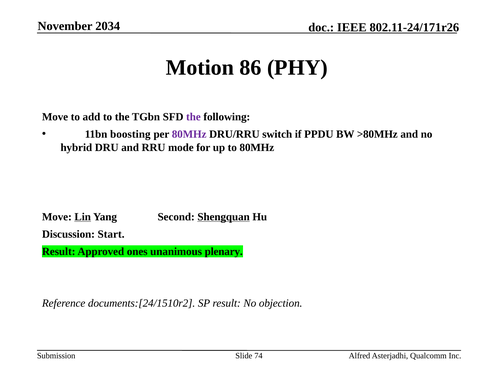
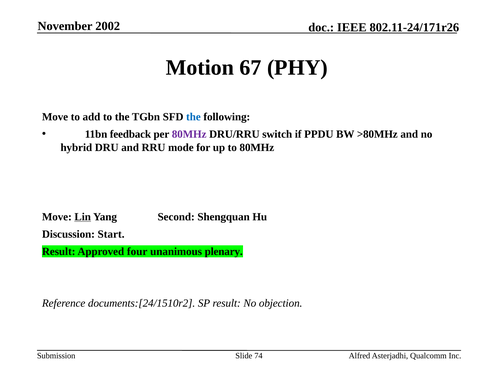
2034: 2034 -> 2002 (108, 26)
86: 86 -> 67 (251, 67)
the colour: purple -> blue (193, 117)
boosting: boosting -> feedback (130, 134)
Shengquan underline: present -> none (224, 216)
ones: ones -> four (137, 251)
